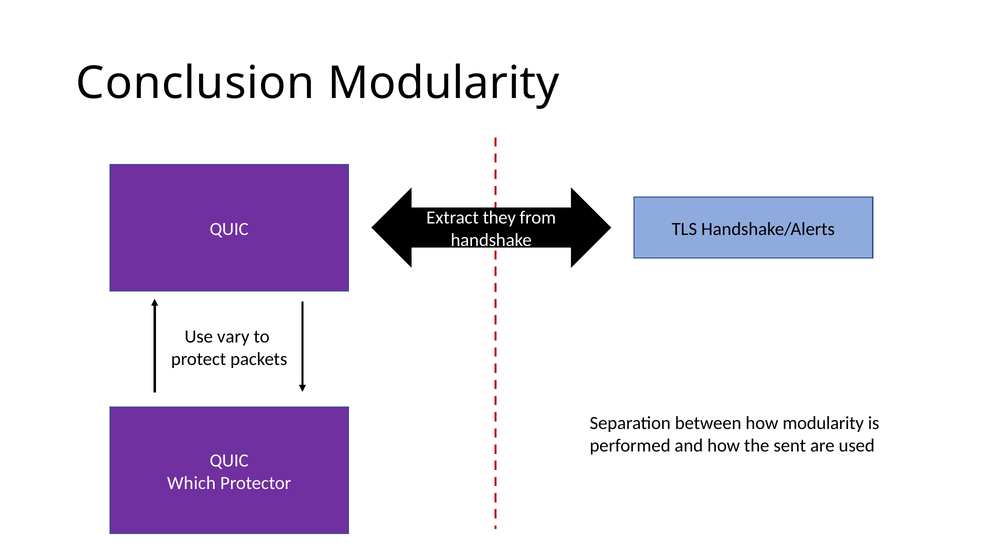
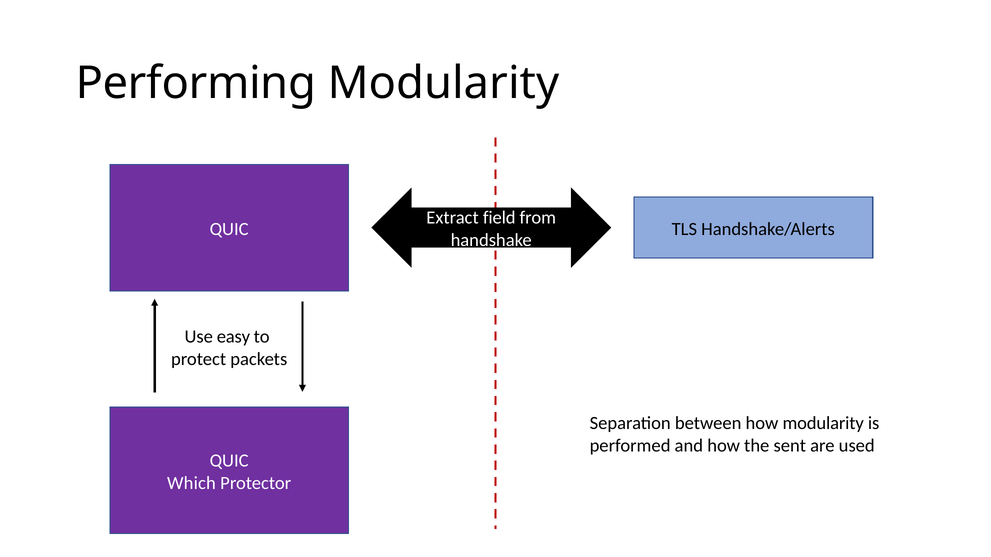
Conclusion: Conclusion -> Performing (196, 83)
they: they -> field (499, 218)
vary: vary -> easy (233, 337)
